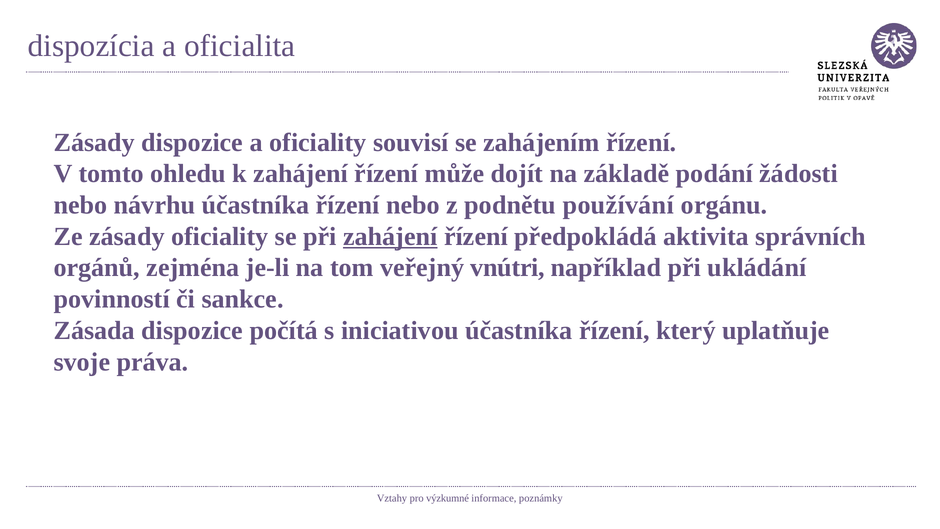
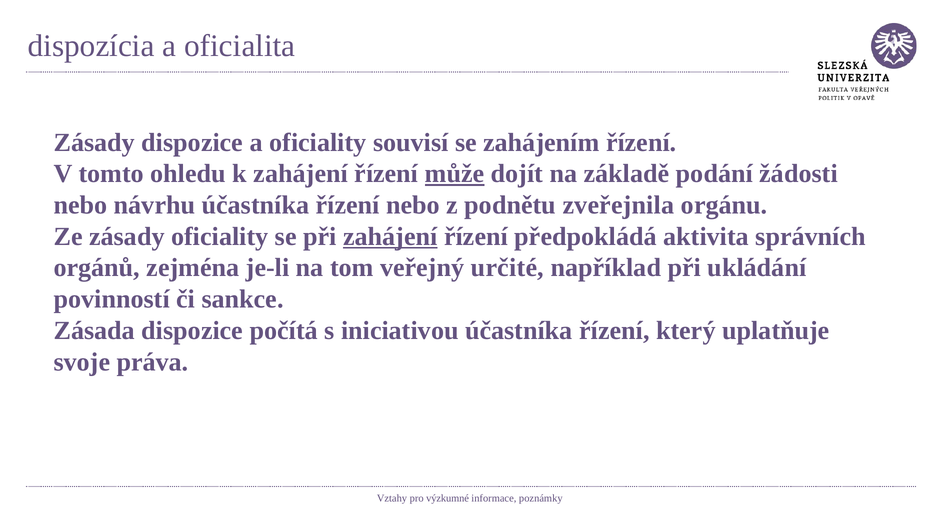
může underline: none -> present (455, 174)
používání: používání -> zveřejnila (618, 205)
vnútri: vnútri -> určité (507, 268)
